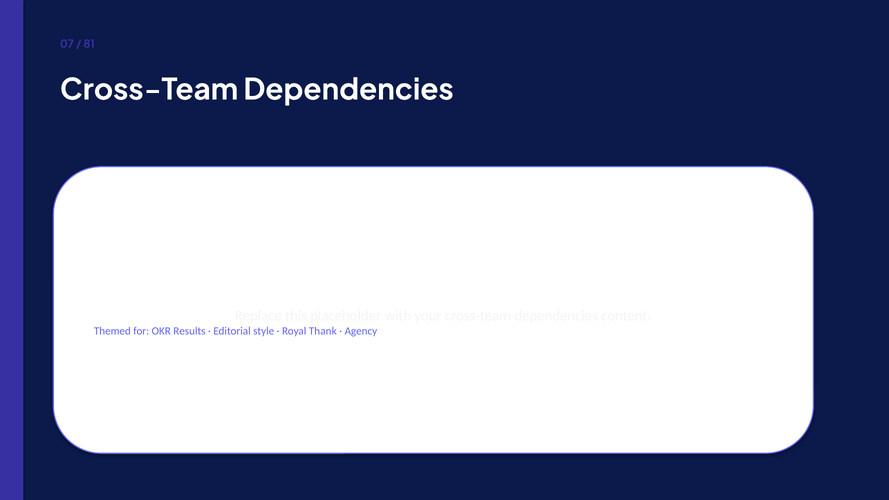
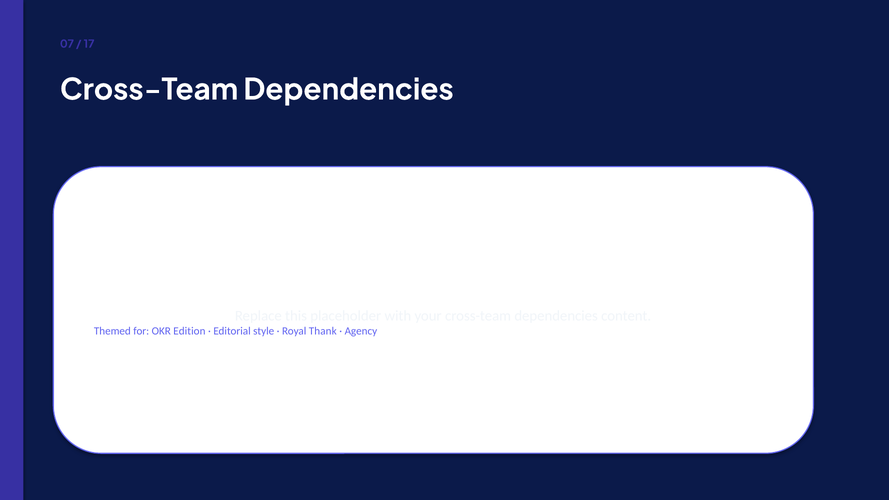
81: 81 -> 17 (89, 44)
Results: Results -> Edition (189, 331)
